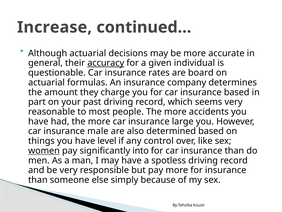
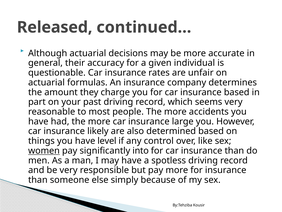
Increase: Increase -> Released (55, 27)
accuracy underline: present -> none (106, 63)
board: board -> unfair (201, 73)
male: male -> likely (98, 131)
